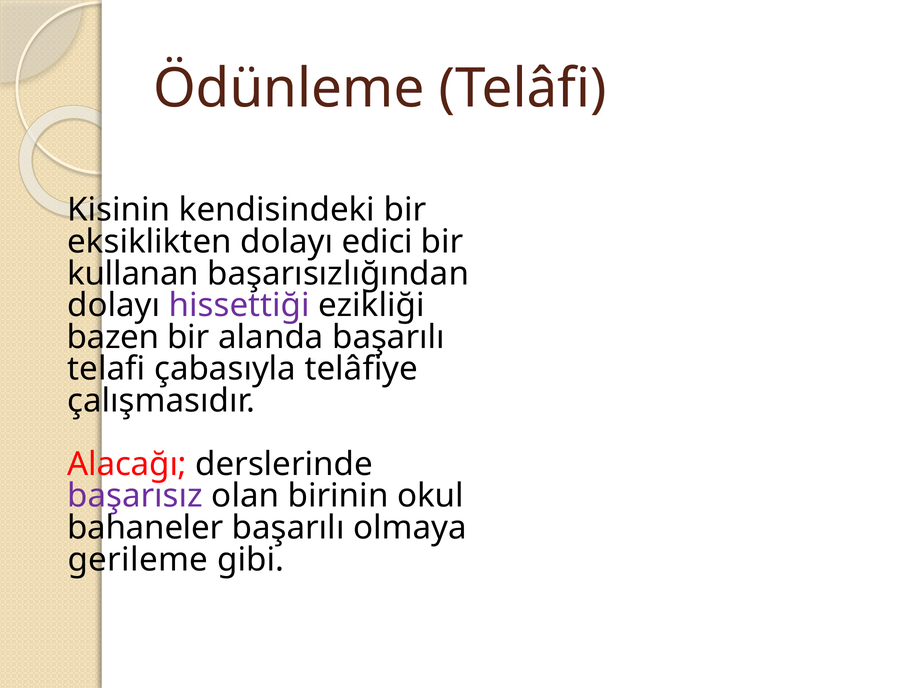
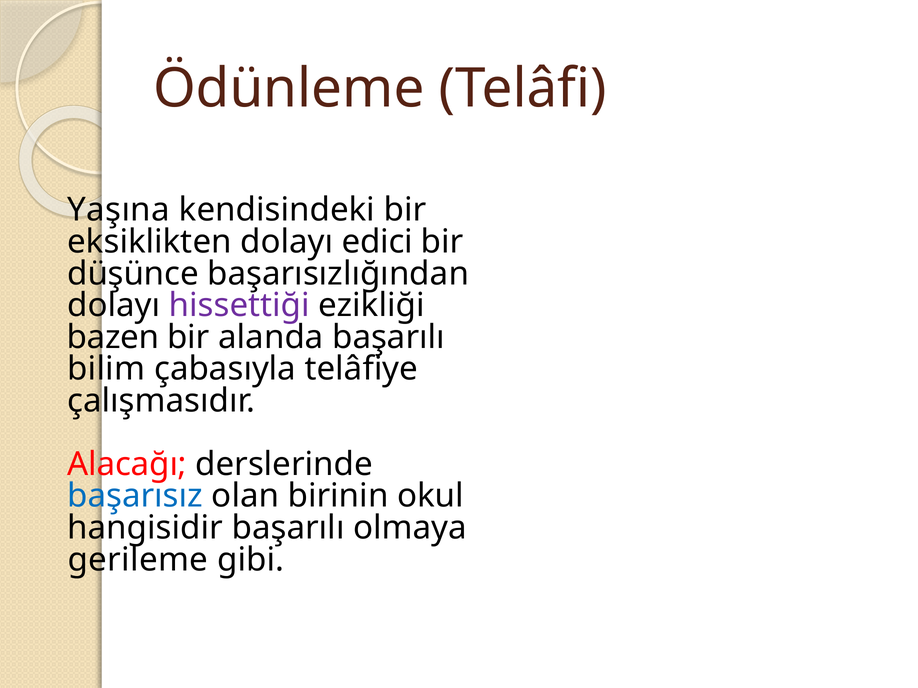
Kisinin: Kisinin -> Yaşına (119, 210)
kullanan: kullanan -> düşünce (133, 274)
telafi: telafi -> bilim (106, 369)
başarısız colour: purple -> blue (135, 496)
bahaneler: bahaneler -> hangisidir (145, 528)
